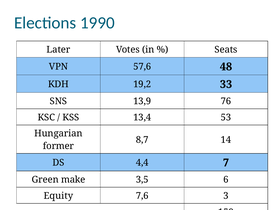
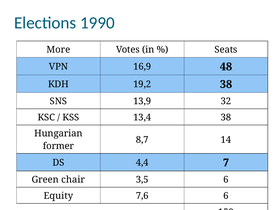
Later: Later -> More (58, 50)
57,6: 57,6 -> 16,9 (142, 67)
19,2 33: 33 -> 38 (226, 84)
76: 76 -> 32 (226, 101)
13,4 53: 53 -> 38 (226, 117)
make: make -> chair (73, 180)
7,6 3: 3 -> 6 (226, 196)
